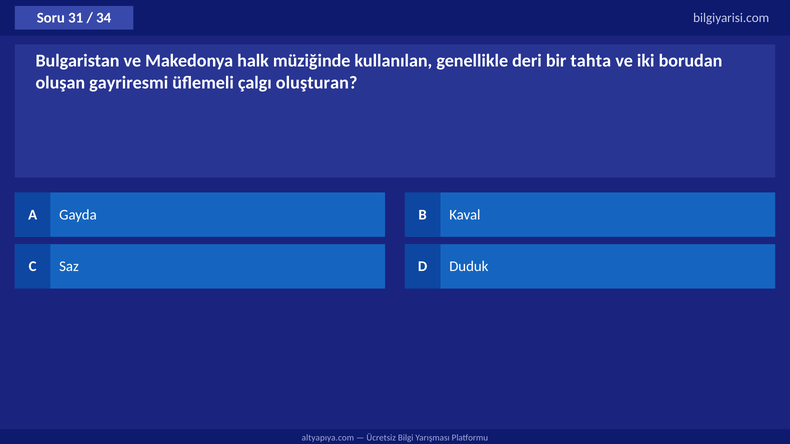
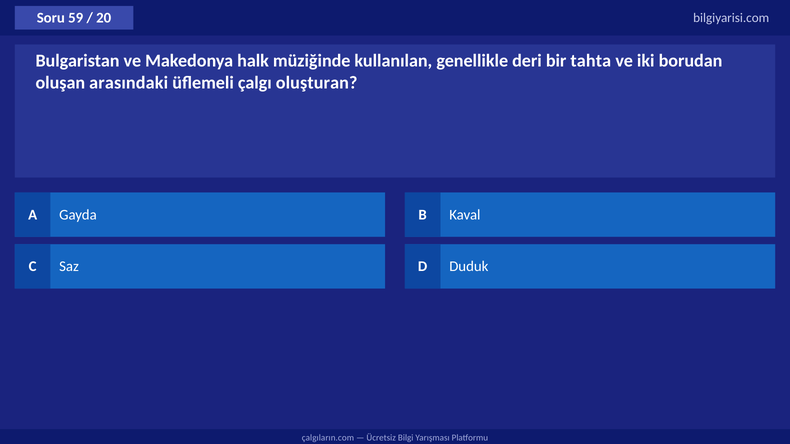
31: 31 -> 59 (76, 18)
34: 34 -> 20 (104, 18)
gayriresmi: gayriresmi -> arasındaki (129, 83)
altyapıya.com: altyapıya.com -> çalgıların.com (328, 438)
